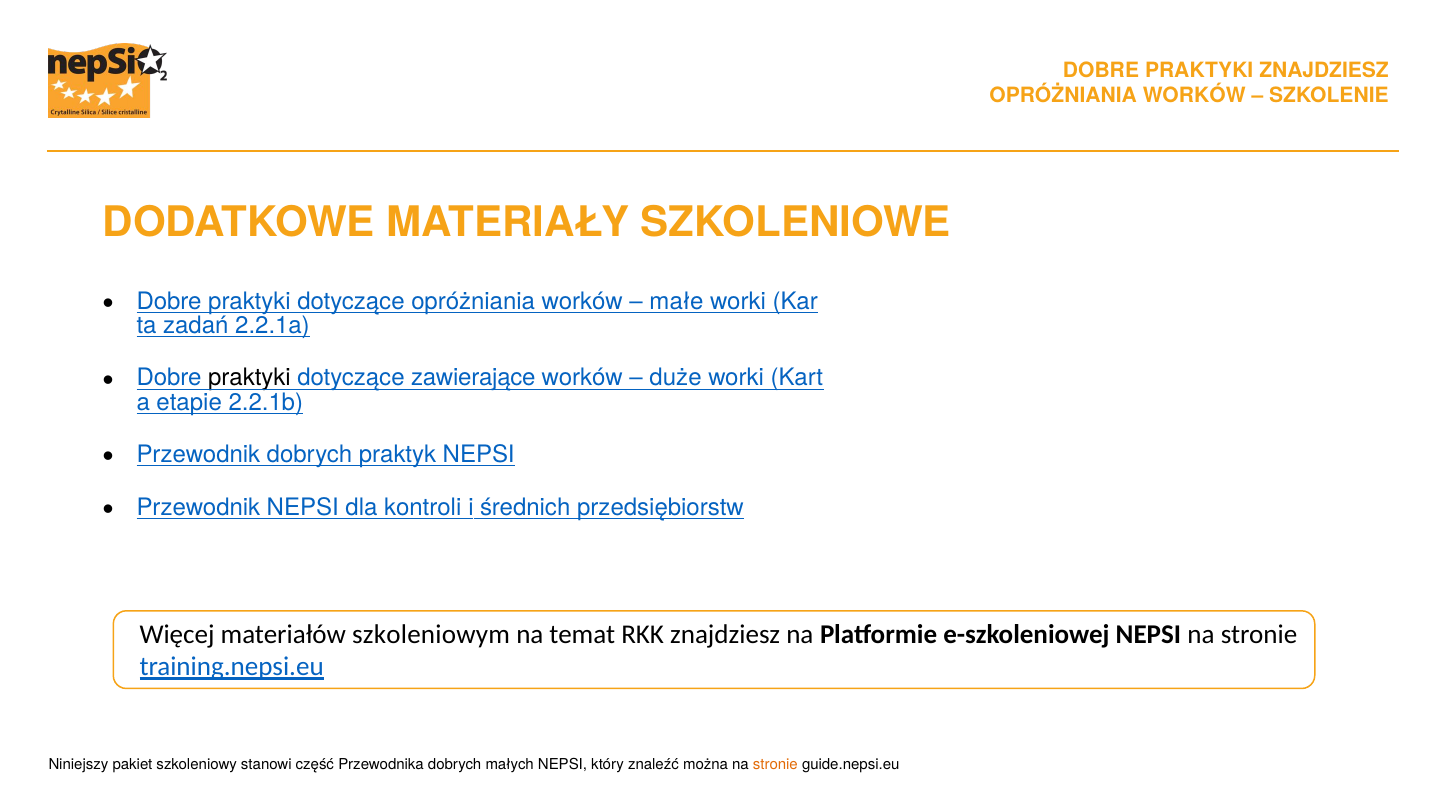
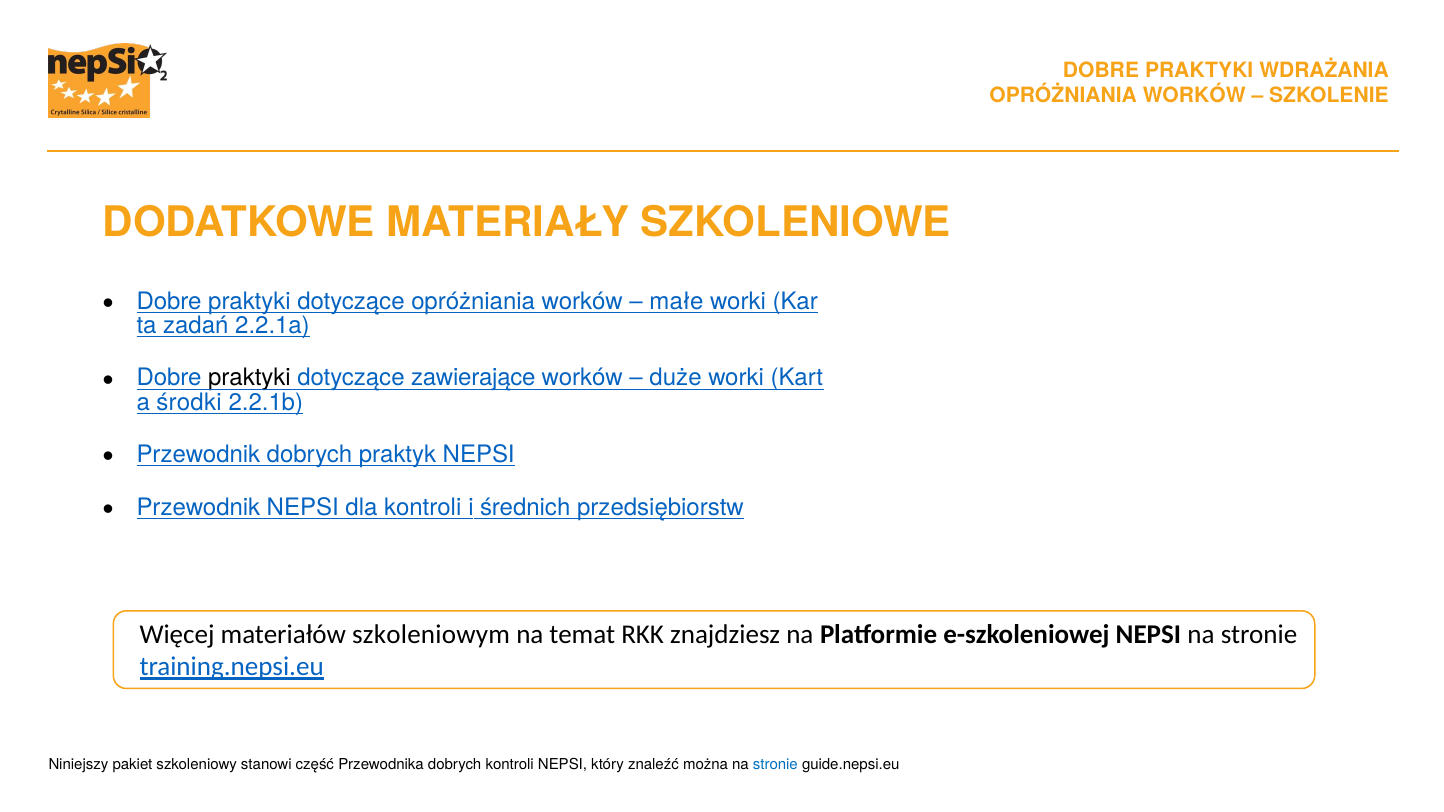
PRAKTYKI ZNAJDZIESZ: ZNAJDZIESZ -> WDRAŻANIA (1324, 70)
etapie: etapie -> środki (189, 402)
dobrych małych: małych -> kontroli (510, 765)
stronie colour: orange -> blue (775, 765)
